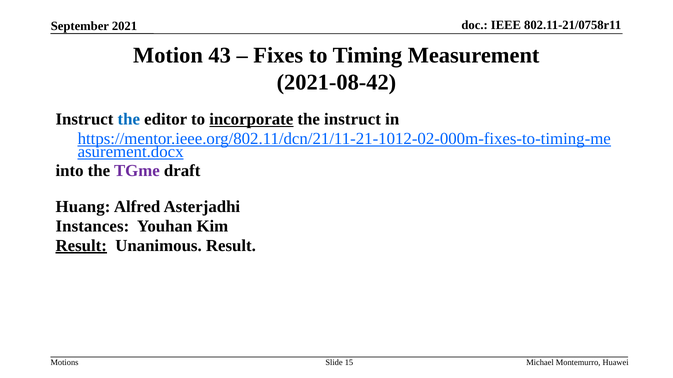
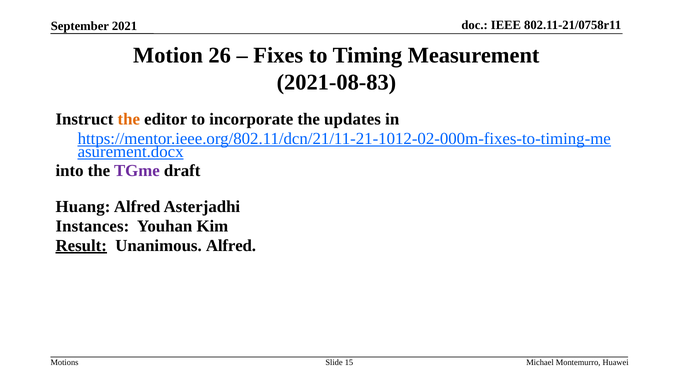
43: 43 -> 26 (220, 55)
2021-08-42: 2021-08-42 -> 2021-08-83 (336, 82)
the colour: blue -> orange (129, 119)
incorporate underline: present -> none (251, 119)
the instruct: instruct -> updates (352, 119)
Unanimous Result: Result -> Alfred (231, 246)
